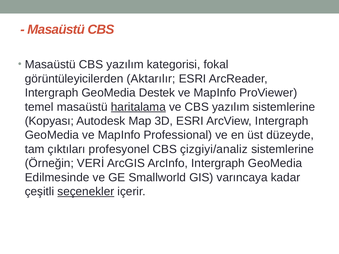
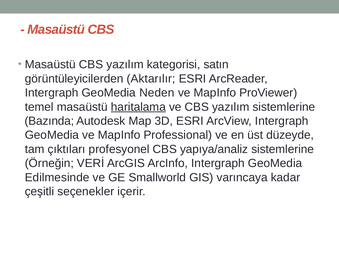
fokal: fokal -> satın (216, 65)
Destek: Destek -> Neden (157, 93)
Kopyası: Kopyası -> Bazında (49, 121)
çizgiyi/analiz: çizgiyi/analiz -> yapıya/analiz (214, 149)
seçenekler underline: present -> none (86, 192)
